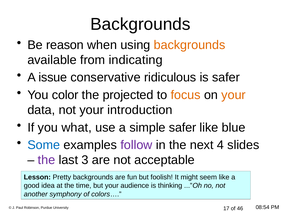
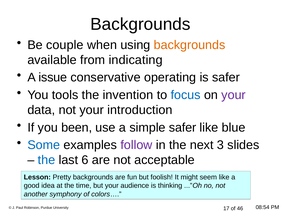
reason: reason -> couple (65, 45)
ridiculous: ridiculous -> operating (170, 77)
color: color -> tools (65, 95)
projected: projected -> invention (128, 95)
focus colour: orange -> blue (186, 95)
your colour: orange -> purple (234, 95)
what: what -> been (77, 127)
4: 4 -> 3 (220, 145)
the colour: purple -> blue (46, 160)
3: 3 -> 6 (85, 160)
